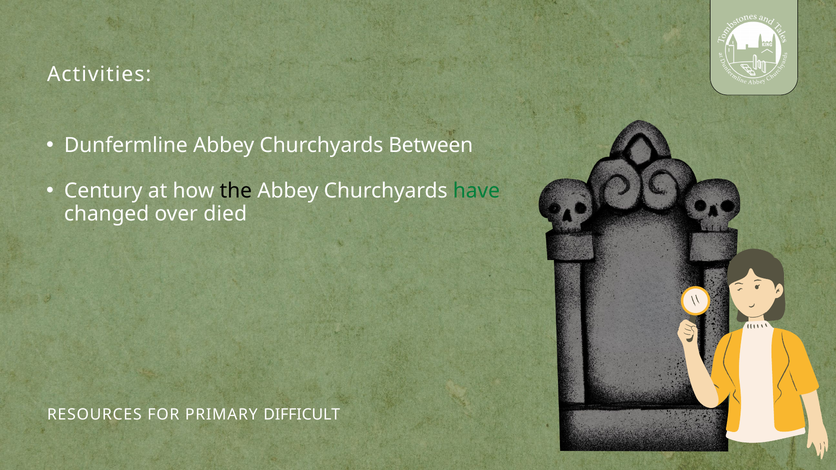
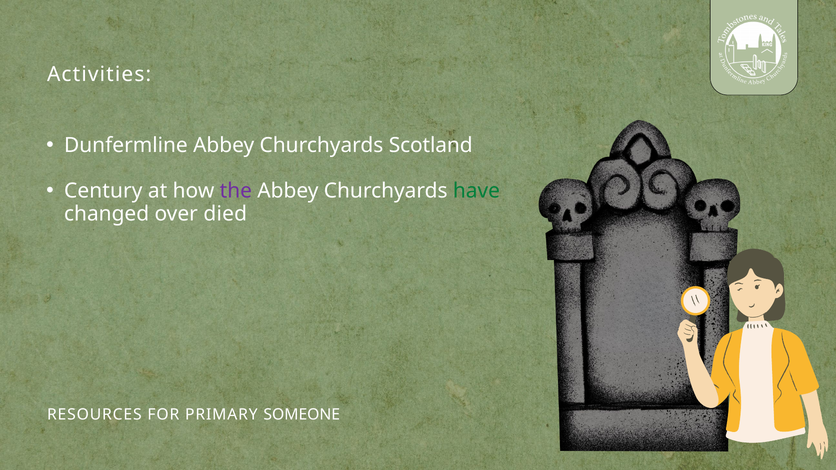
Between: Between -> Scotland (431, 145)
the colour: black -> purple (236, 191)
DIFFICULT: DIFFICULT -> SOMEONE (302, 415)
